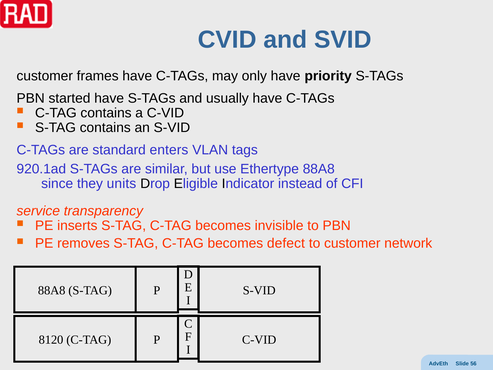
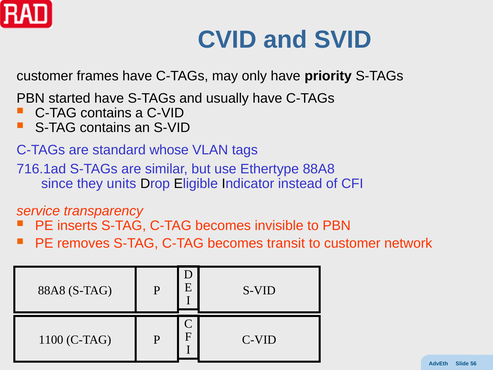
enters: enters -> whose (169, 150)
920.1ad: 920.1ad -> 716.1ad (41, 169)
defect: defect -> transit (286, 243)
8120: 8120 -> 1100 (51, 340)
